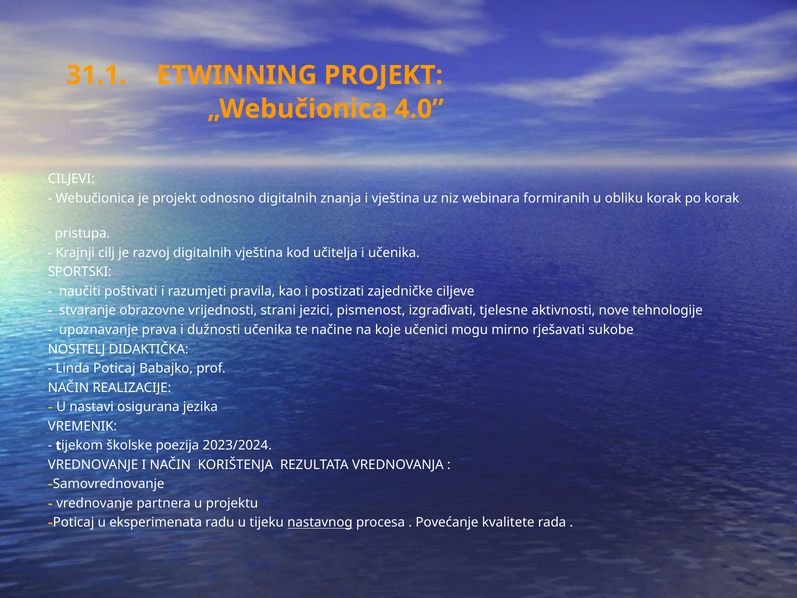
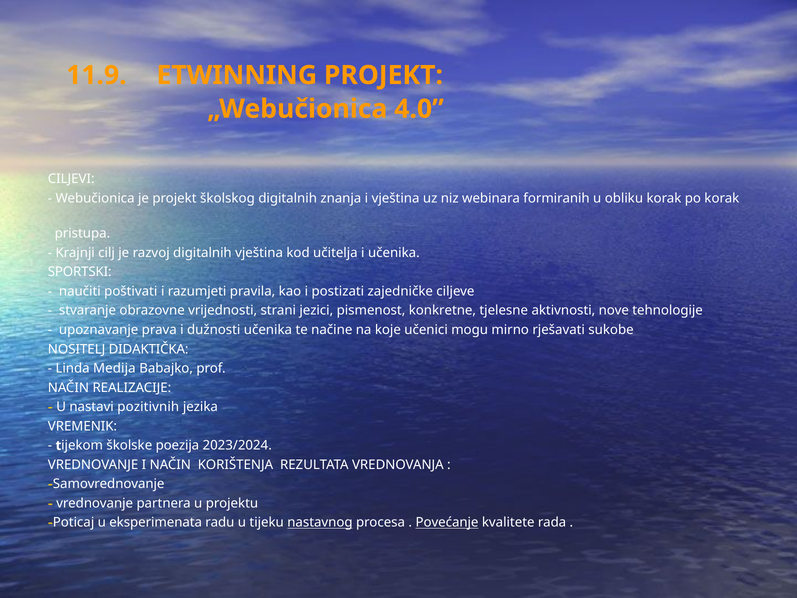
31.1: 31.1 -> 11.9 (96, 75)
odnosno: odnosno -> školskog (227, 198)
izgrađivati: izgrađivati -> konkretne (442, 310)
Linda Poticaj: Poticaj -> Medija (114, 368)
osigurana: osigurana -> pozitivnih (148, 407)
Povećanje underline: none -> present (447, 522)
